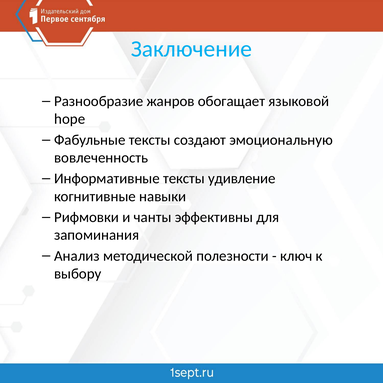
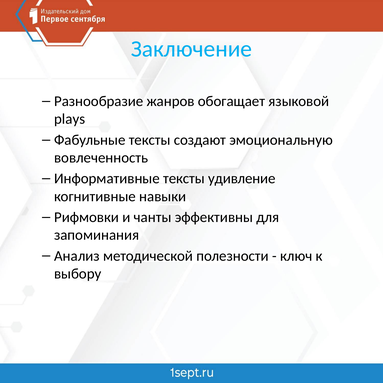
hope: hope -> plays (70, 119)
